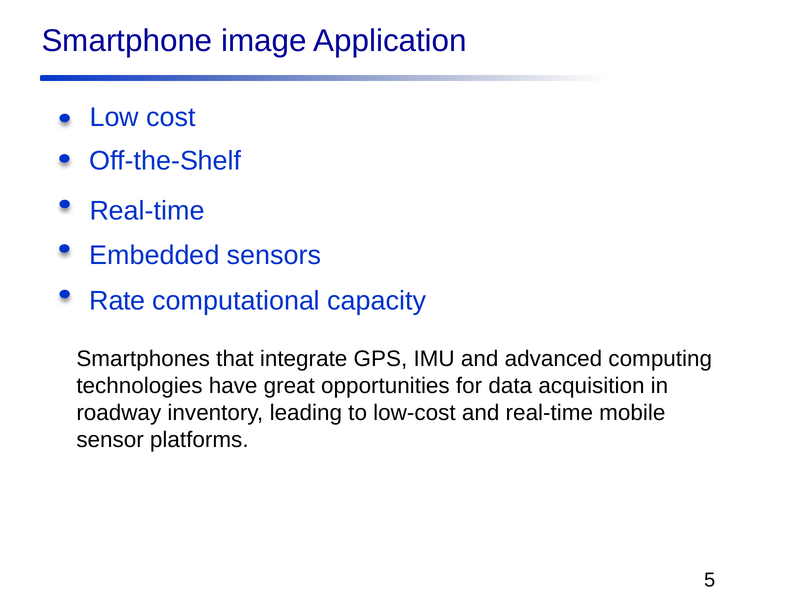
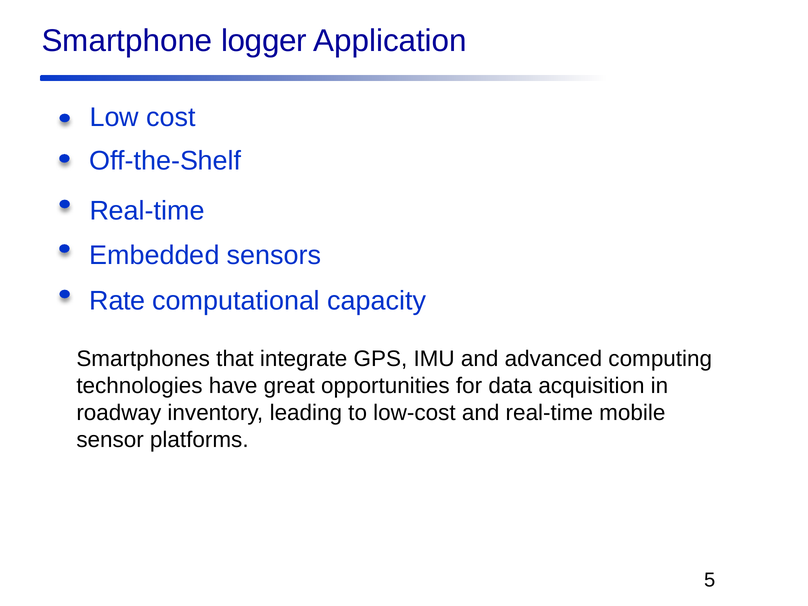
image: image -> logger (264, 41)
